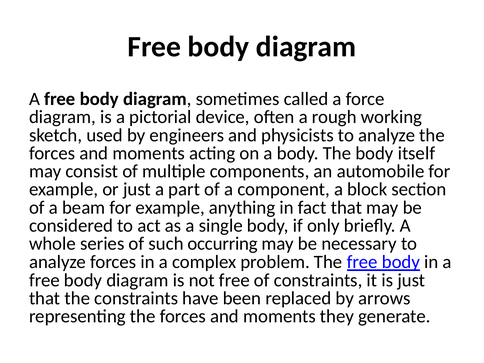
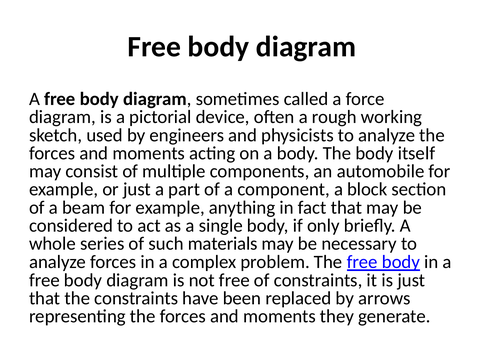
occurring: occurring -> materials (223, 244)
